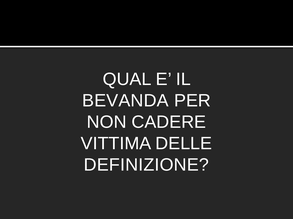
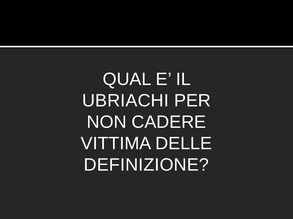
BEVANDA: BEVANDA -> UBRIACHI (125, 101)
